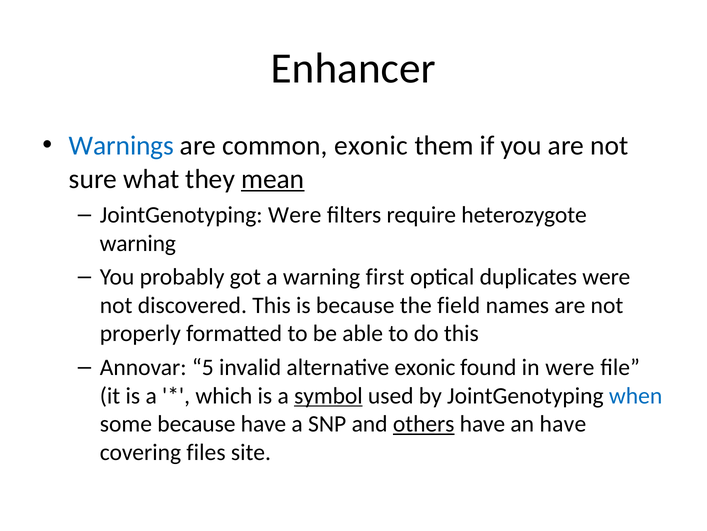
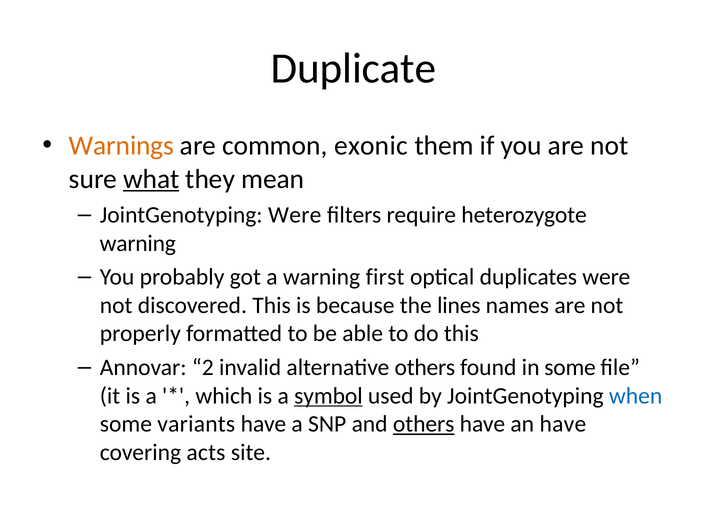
Enhancer: Enhancer -> Duplicate (353, 68)
Warnings colour: blue -> orange (121, 146)
what underline: none -> present (151, 179)
mean underline: present -> none (273, 179)
field: field -> lines (459, 305)
5: 5 -> 2 (203, 367)
alternative exonic: exonic -> others (425, 367)
in were: were -> some (570, 367)
some because: because -> variants (196, 424)
files: files -> acts (206, 452)
